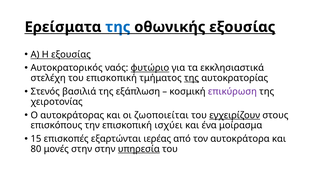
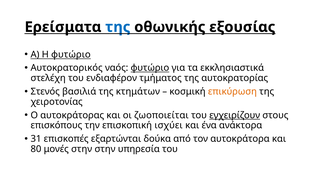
Η εξουσίας: εξουσίας -> φυτώριο (71, 54)
του επισκοπική: επισκοπική -> ενδιαφέρον (112, 78)
της underline: present -> none (192, 78)
εξάπλωση: εξάπλωση -> κτημάτων (138, 92)
επικύρωση colour: purple -> orange (232, 92)
μοίρασμα: μοίρασμα -> ανάκτορα (241, 125)
15: 15 -> 31 (36, 139)
ιερέας: ιερέας -> δούκα (157, 139)
υπηρεσία underline: present -> none (139, 149)
